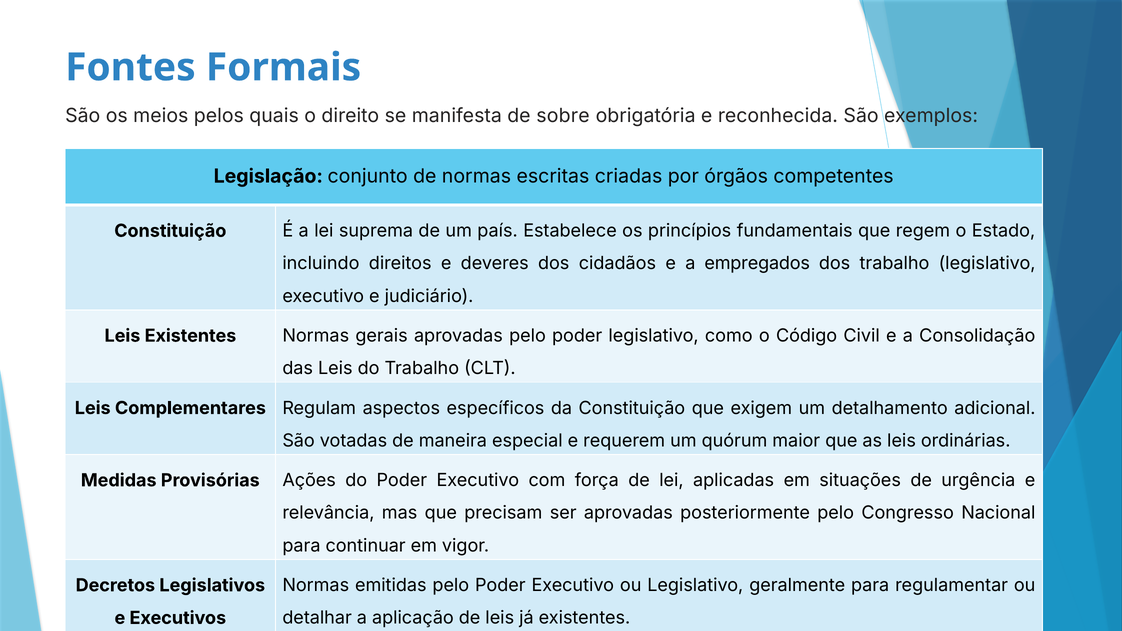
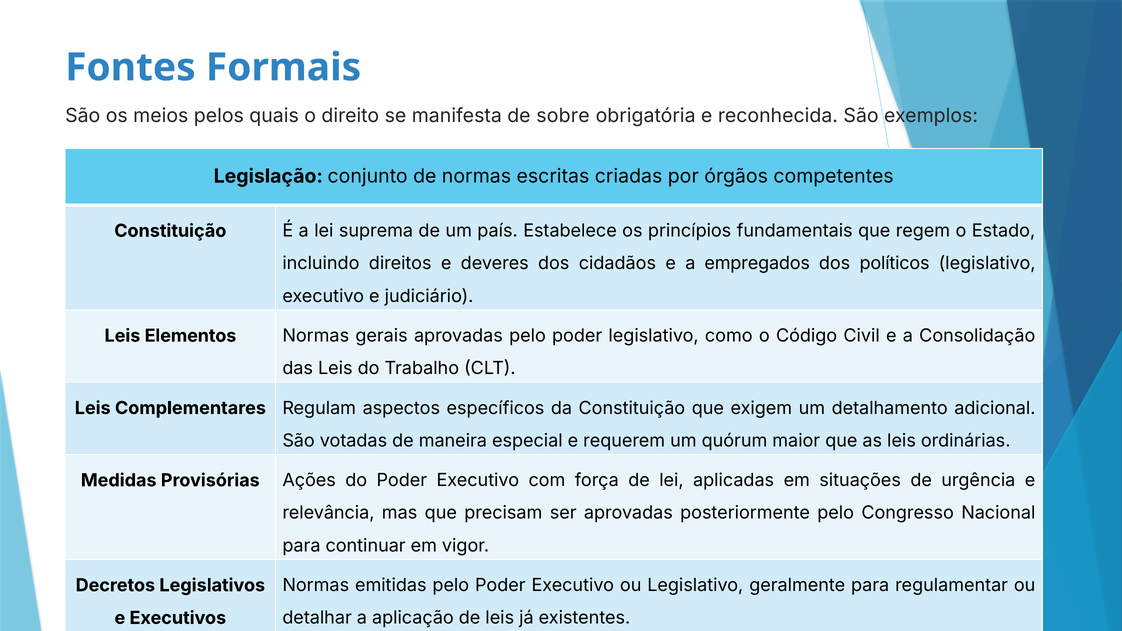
dos trabalho: trabalho -> políticos (895, 264)
Leis Existentes: Existentes -> Elementos (190, 336)
